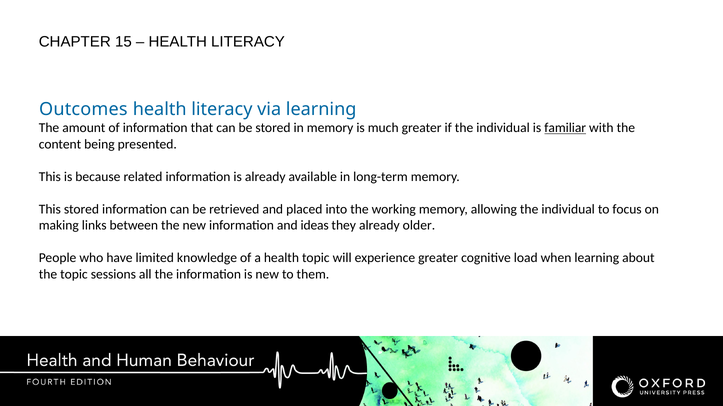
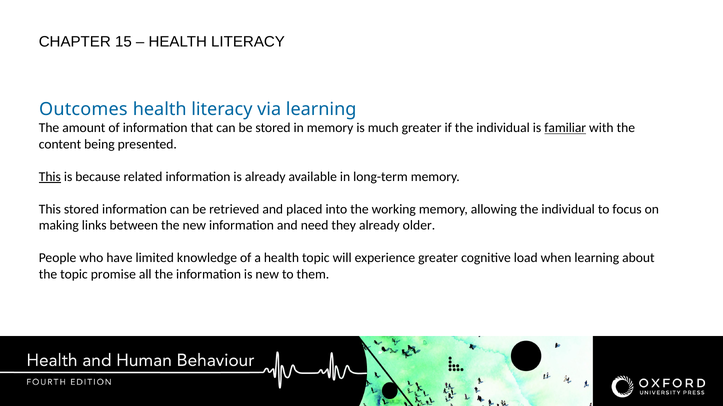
This underline: none -> present (50, 177)
ideas: ideas -> need (315, 226)
sessions: sessions -> promise (113, 275)
